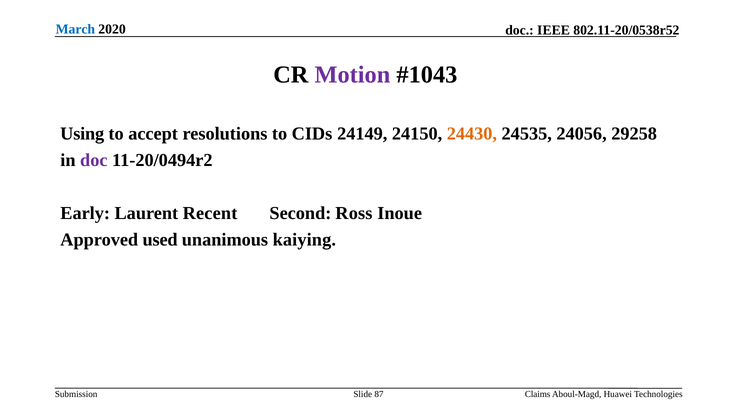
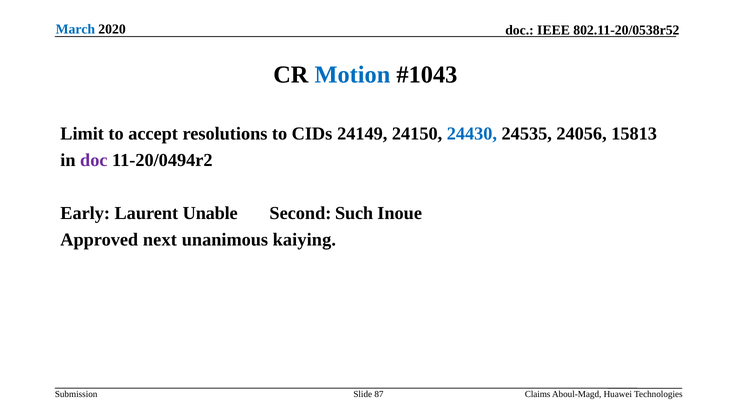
Motion colour: purple -> blue (352, 75)
Using: Using -> Limit (82, 134)
24430 colour: orange -> blue (472, 134)
29258: 29258 -> 15813 (634, 134)
Recent: Recent -> Unable (210, 213)
Ross: Ross -> Such (354, 213)
used: used -> next (160, 240)
